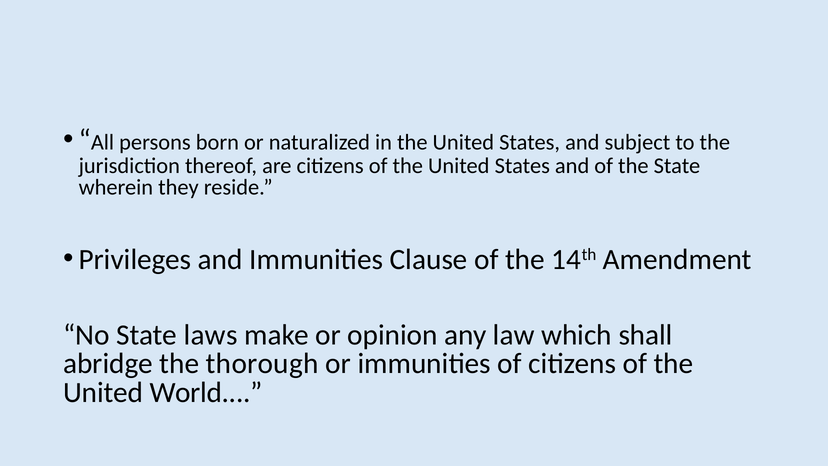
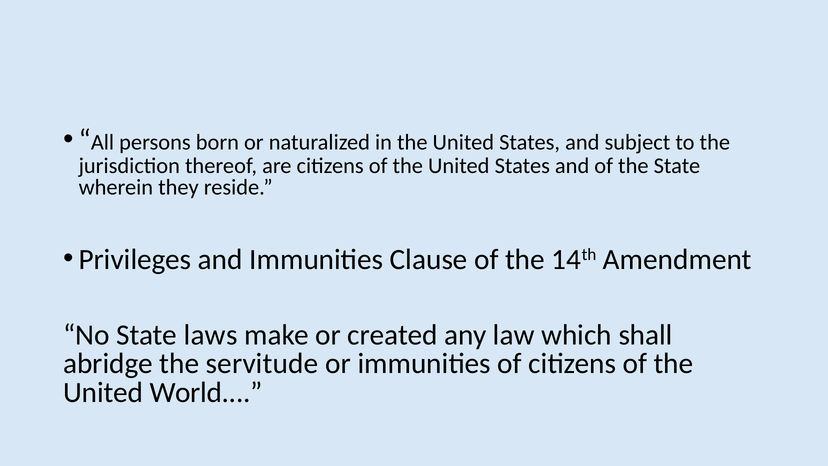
opinion: opinion -> created (393, 335)
thorough: thorough -> servitude (262, 364)
